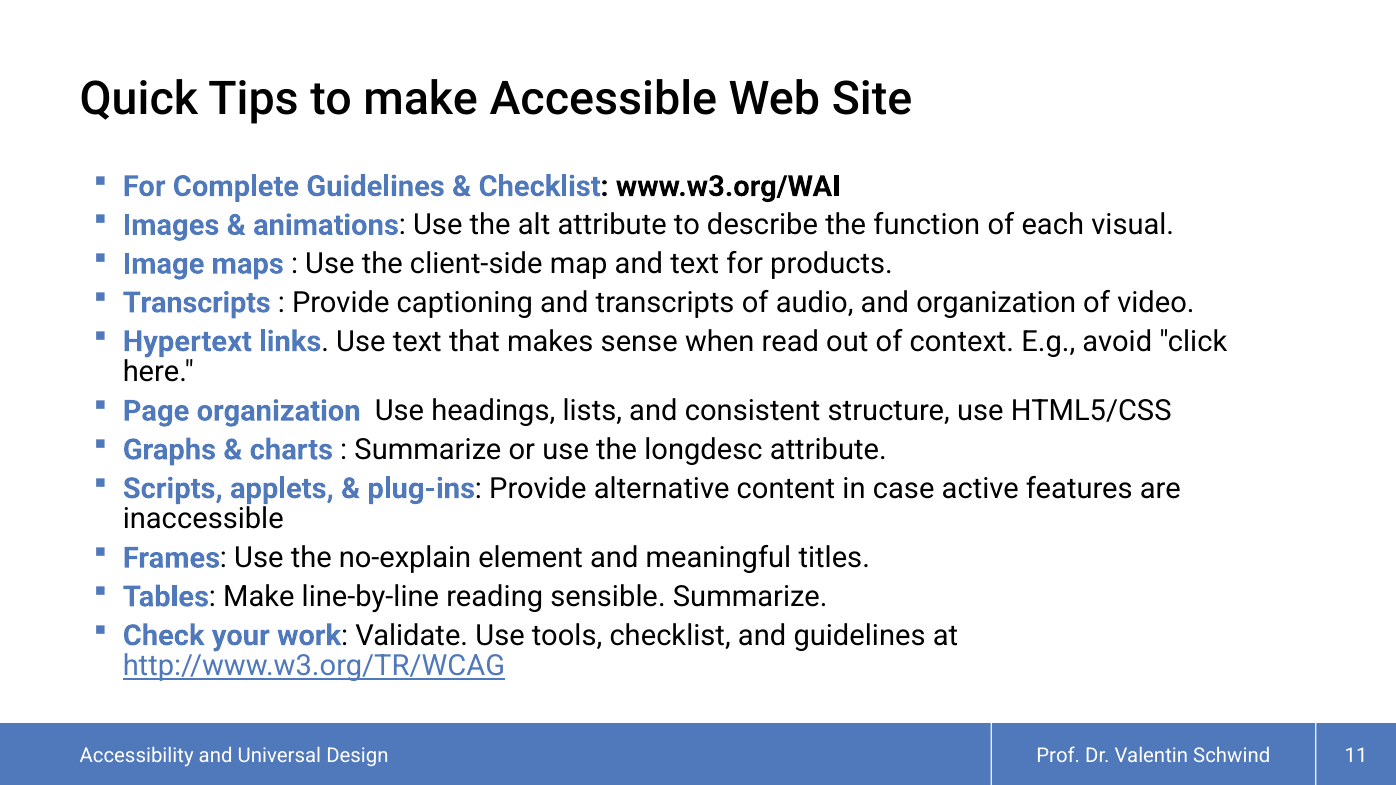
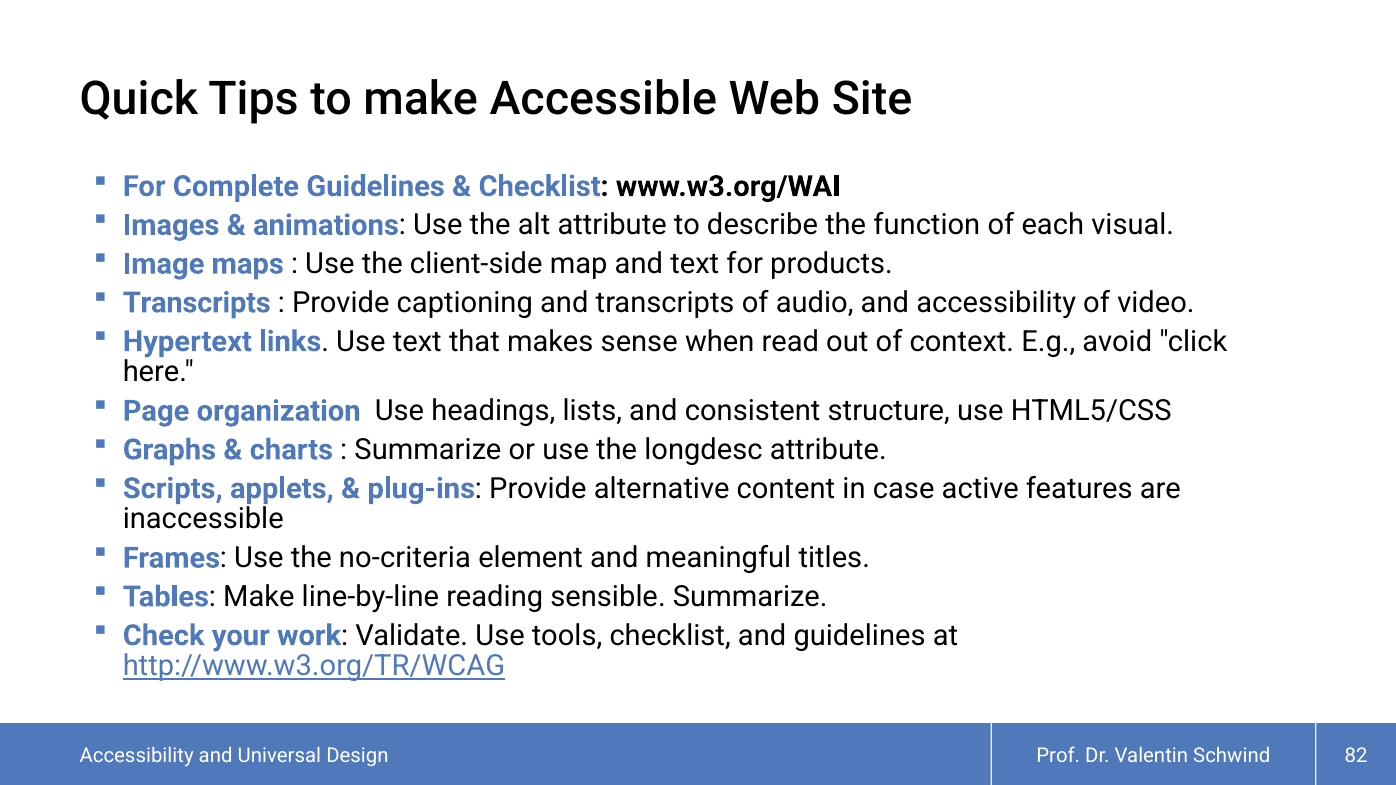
and organization: organization -> accessibility (996, 303)
no-explain: no-explain -> no-criteria (405, 558)
11: 11 -> 82 (1356, 756)
